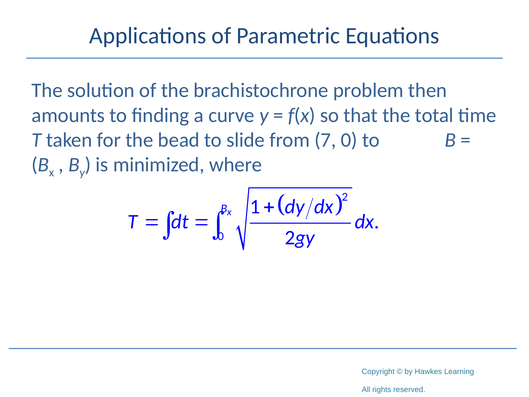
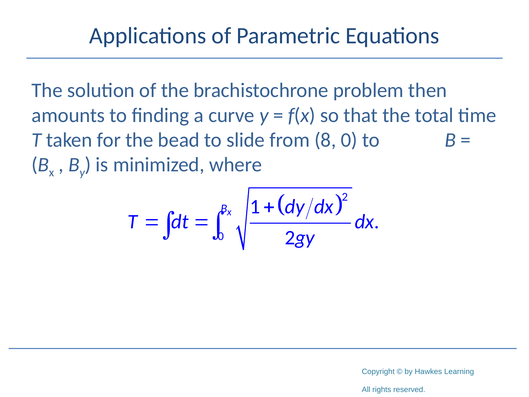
7: 7 -> 8 (325, 140)
